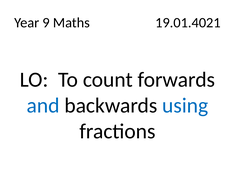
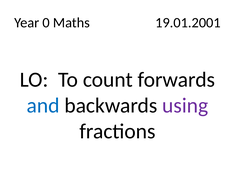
9: 9 -> 0 (46, 23)
19.01.4021: 19.01.4021 -> 19.01.2001 (188, 23)
using colour: blue -> purple (185, 106)
